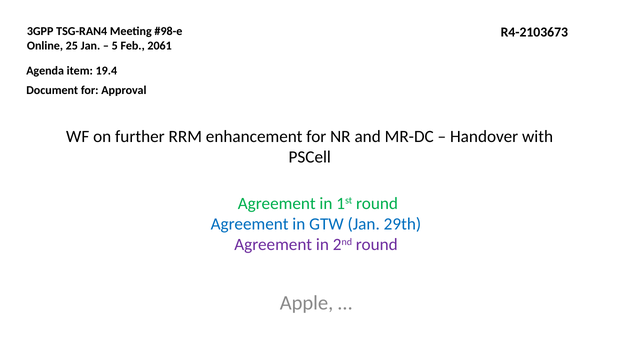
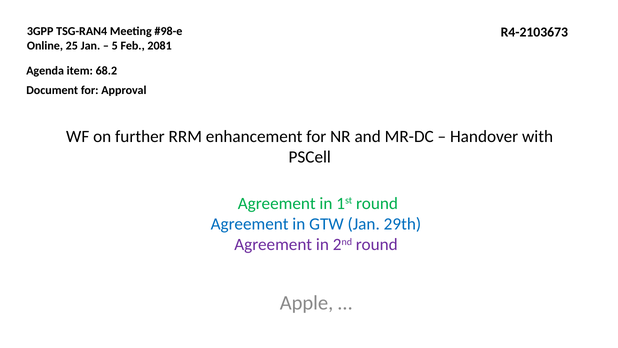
2061: 2061 -> 2081 (160, 46)
19.4: 19.4 -> 68.2 (106, 70)
